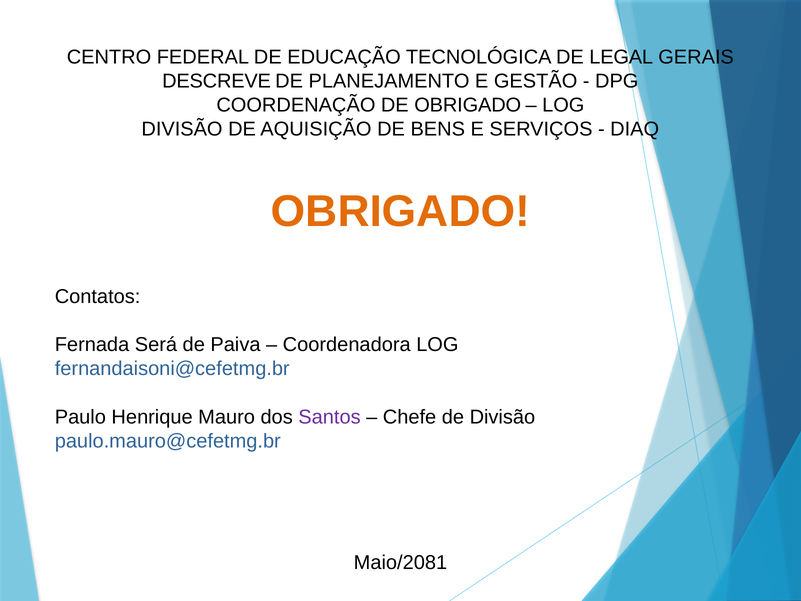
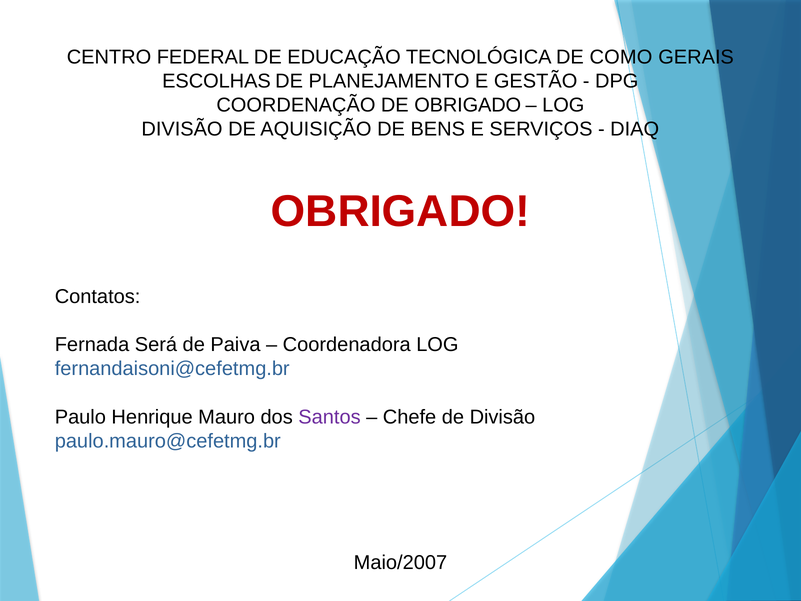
LEGAL: LEGAL -> COMO (621, 57)
DESCREVE: DESCREVE -> ESCOLHAS (216, 81)
OBRIGADO colour: orange -> red (400, 212)
Maio/2081: Maio/2081 -> Maio/2007 (400, 562)
